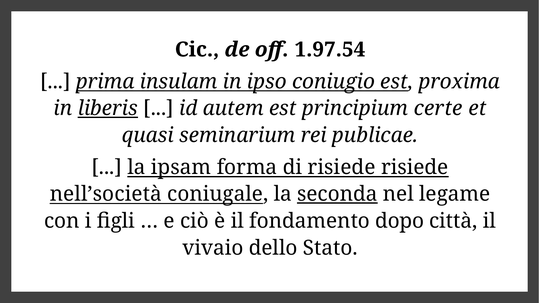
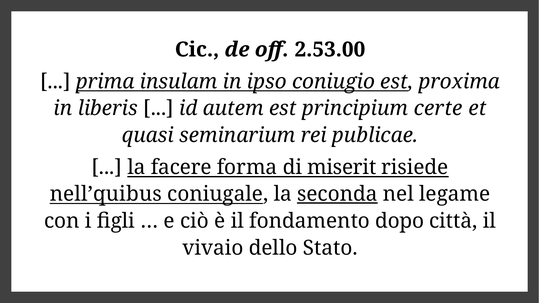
1.97.54: 1.97.54 -> 2.53.00 (330, 50)
liberis underline: present -> none (108, 108)
ipsam: ipsam -> facere (181, 167)
di risiede: risiede -> miserit (342, 167)
nell’società: nell’società -> nell’quibus (106, 194)
